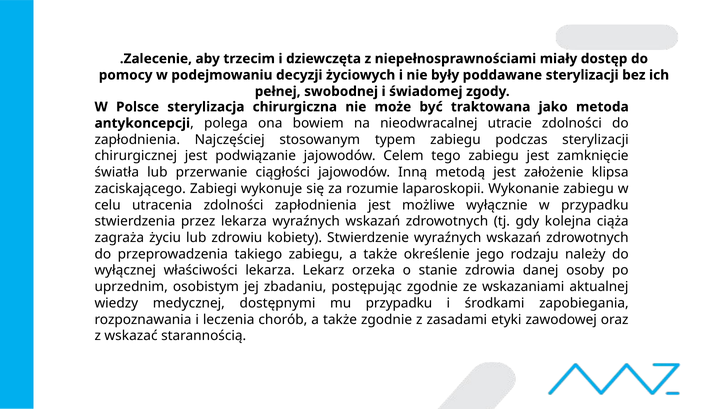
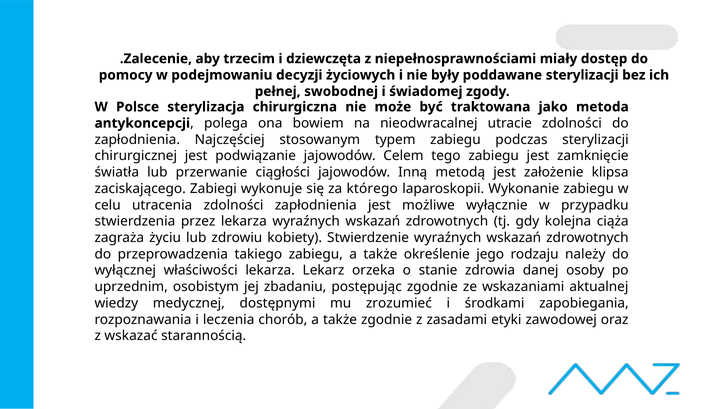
rozumie: rozumie -> którego (372, 189)
mu przypadku: przypadku -> zrozumieć (399, 304)
